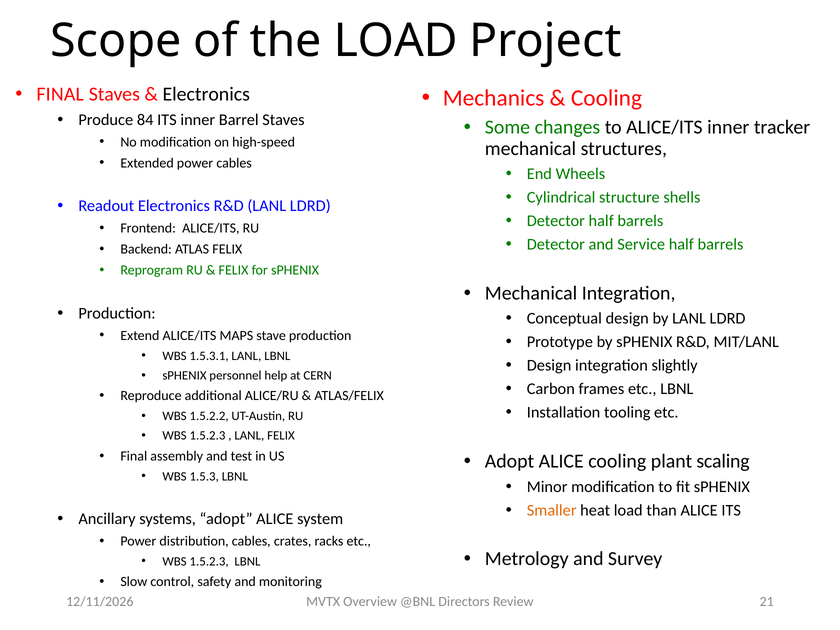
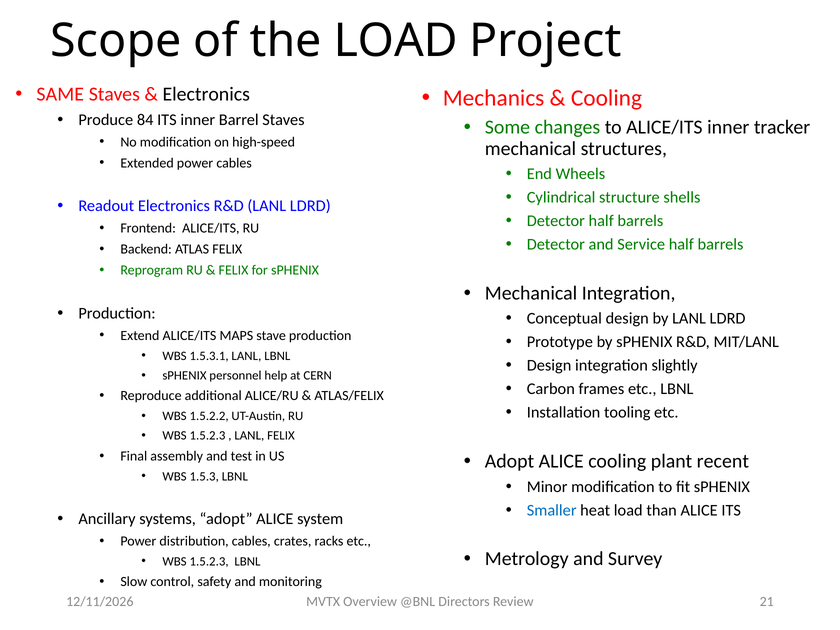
FINAL: FINAL -> SAME (60, 94)
scaling: scaling -> recent (723, 461)
Smaller colour: orange -> blue (552, 510)
